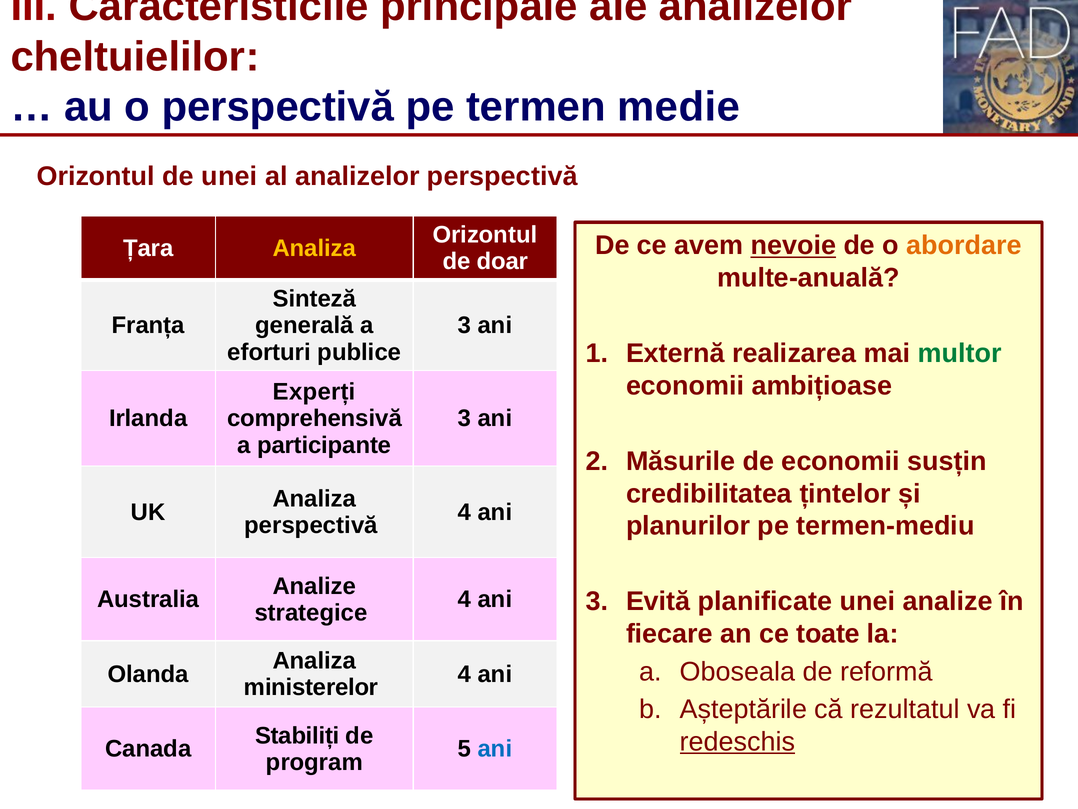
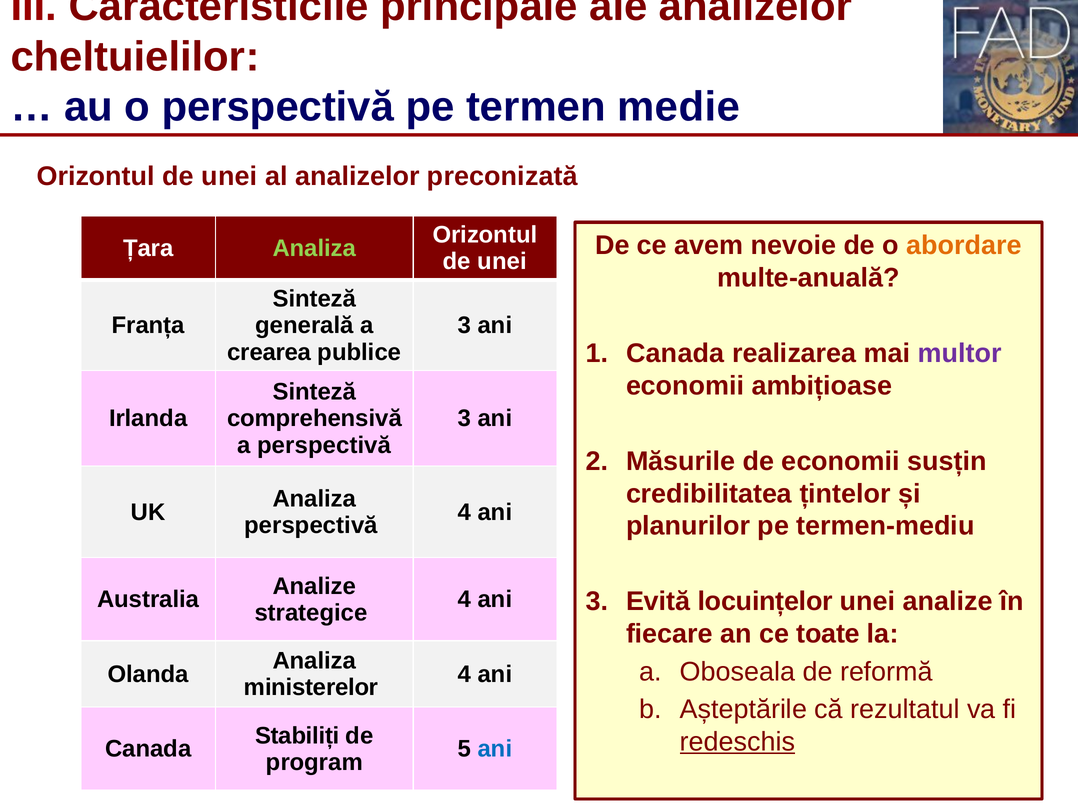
analizelor perspectivă: perspectivă -> preconizată (502, 176)
nevoie underline: present -> none (793, 245)
Analiza colour: yellow -> light green (314, 248)
doar: doar -> unei (502, 261)
Externă: Externă -> Canada (675, 353)
multor colour: green -> purple (960, 353)
eforturi: eforturi -> crearea (269, 352)
Experți: Experți -> Sinteză (314, 392)
a participante: participante -> perspectivă (324, 445)
planificate: planificate -> locuințelor (765, 601)
